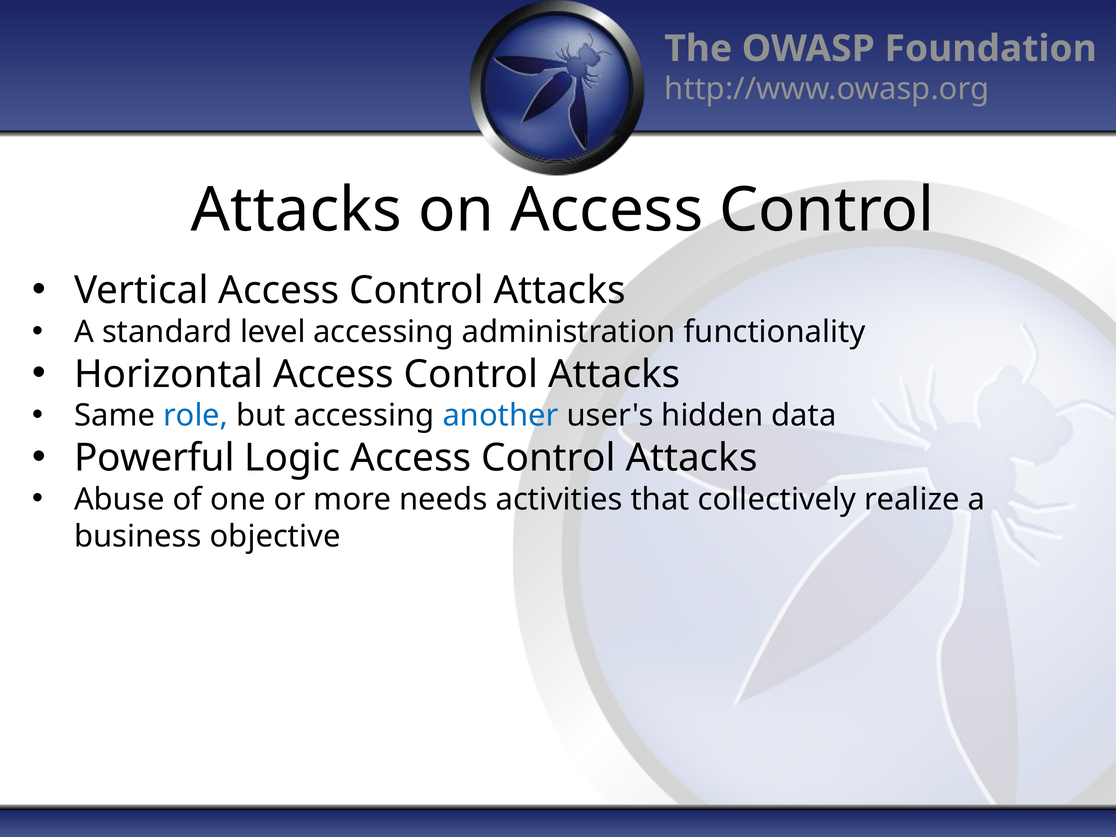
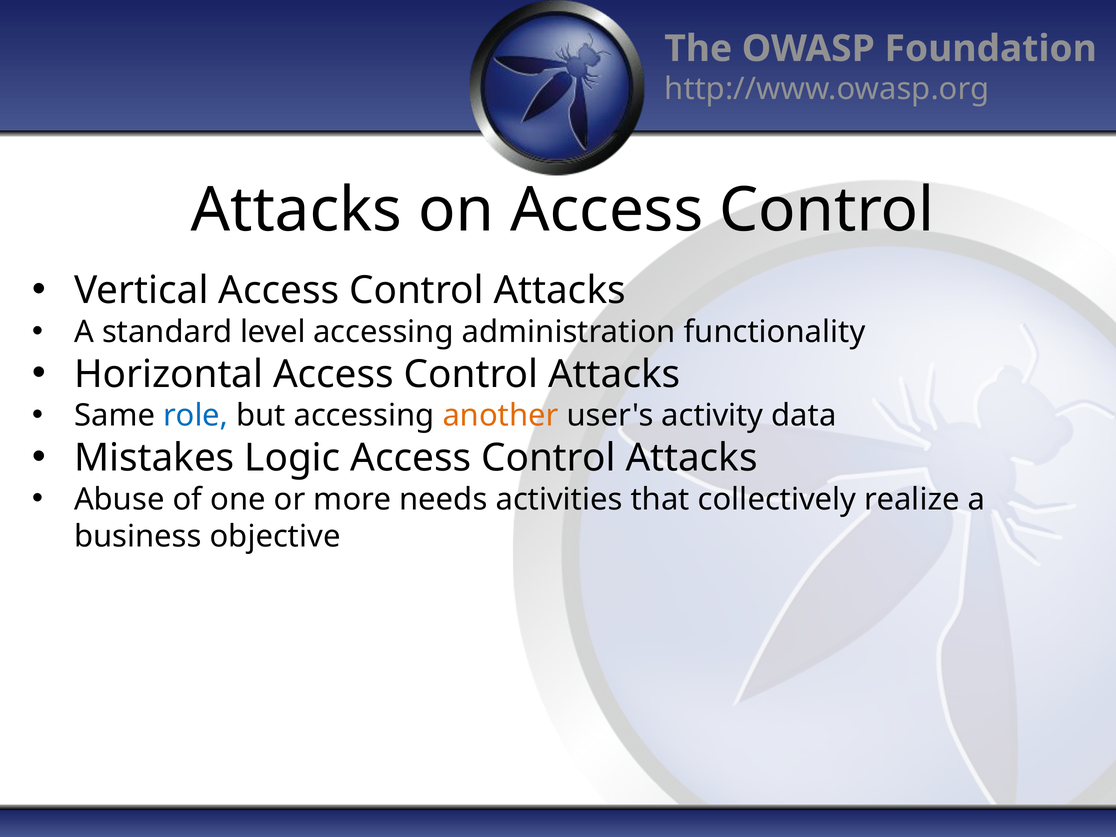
another colour: blue -> orange (501, 416)
hidden: hidden -> activity (712, 416)
Powerful: Powerful -> Mistakes (154, 458)
